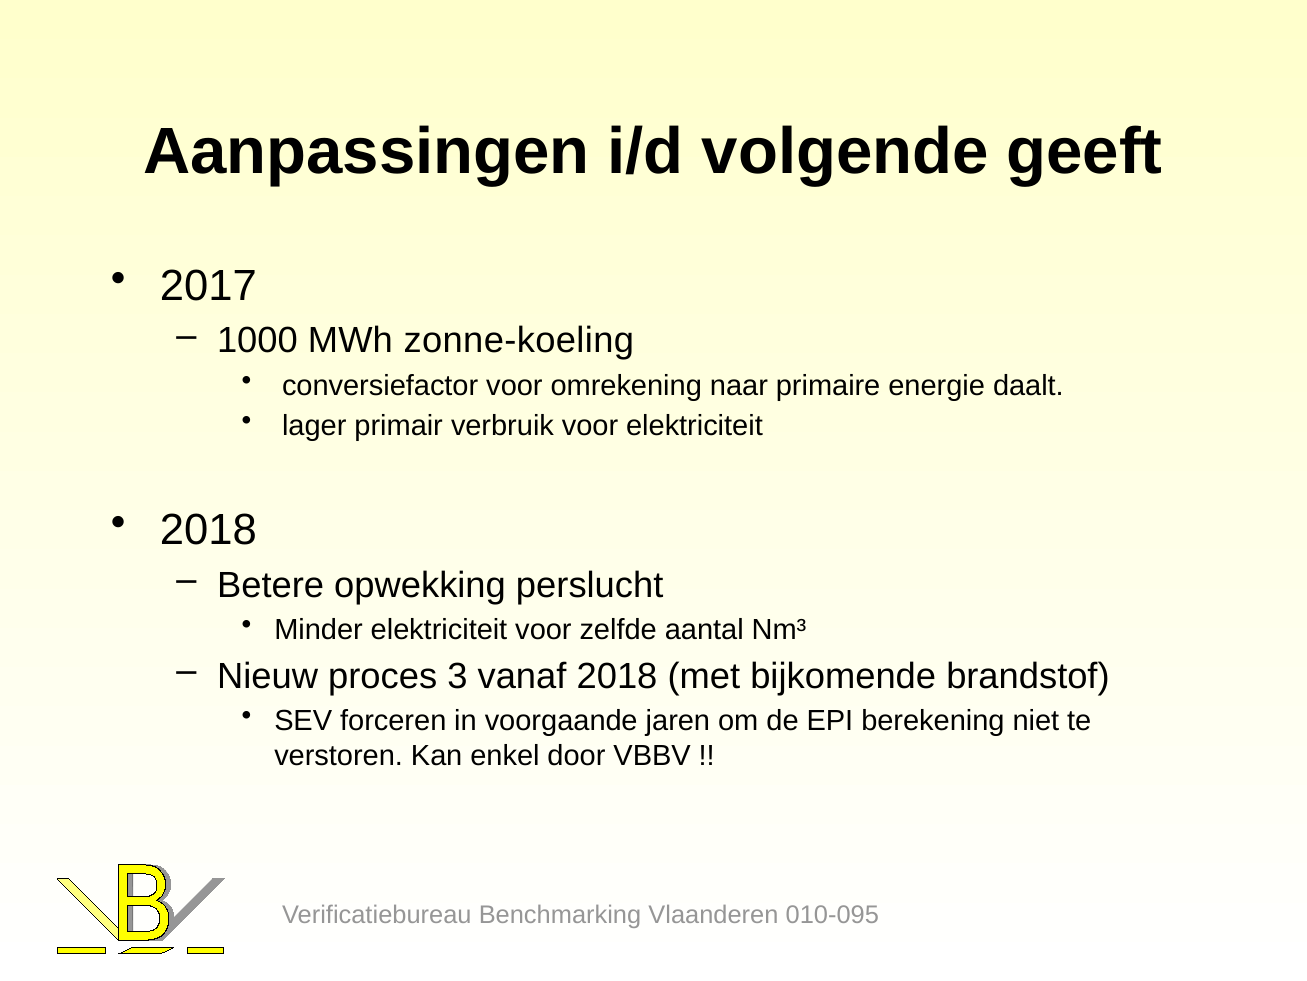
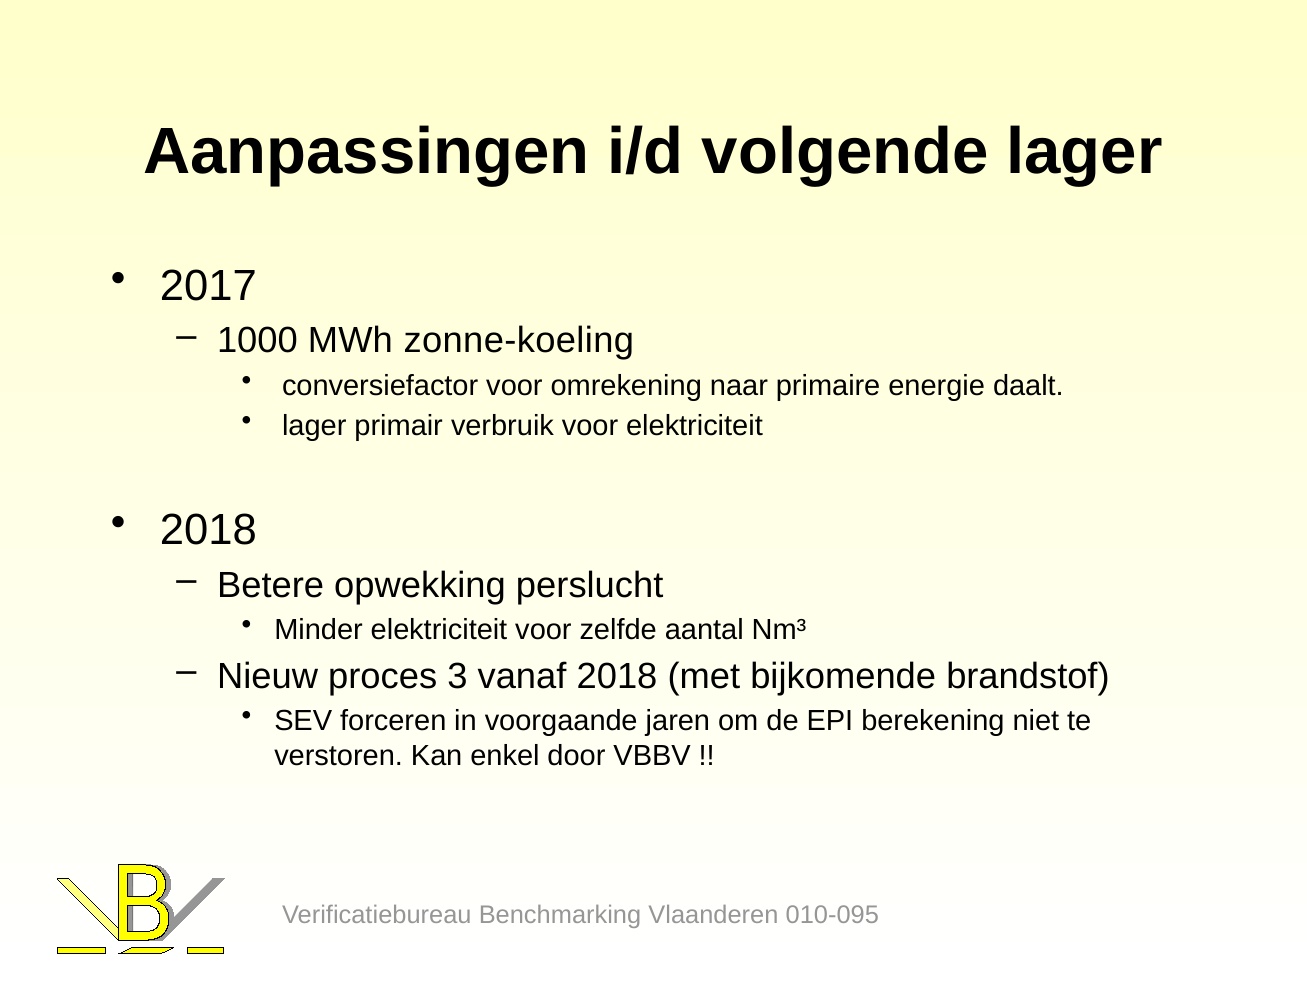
volgende geeft: geeft -> lager (1085, 152)
